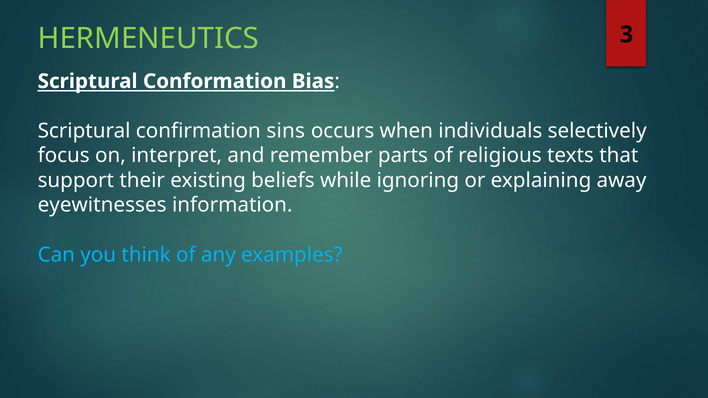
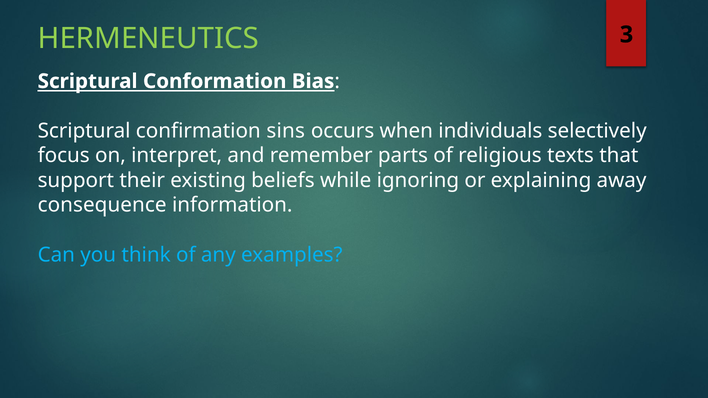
eyewitnesses: eyewitnesses -> consequence (102, 205)
